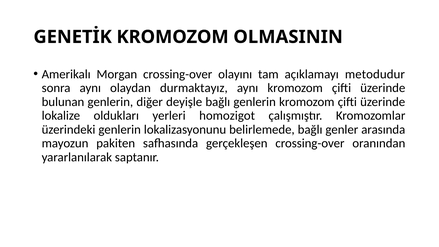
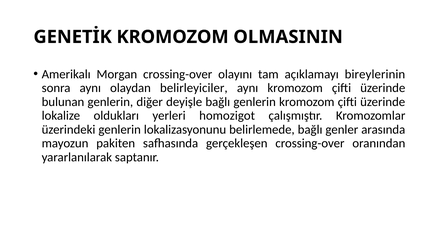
metodudur: metodudur -> bireylerinin (375, 74)
durmaktayız: durmaktayız -> belirleyiciler (194, 88)
